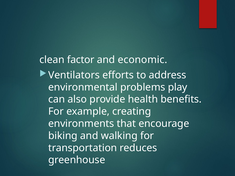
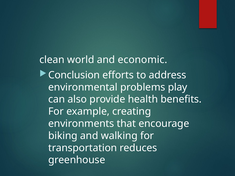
factor: factor -> world (81, 60)
Ventilators: Ventilators -> Conclusion (74, 75)
